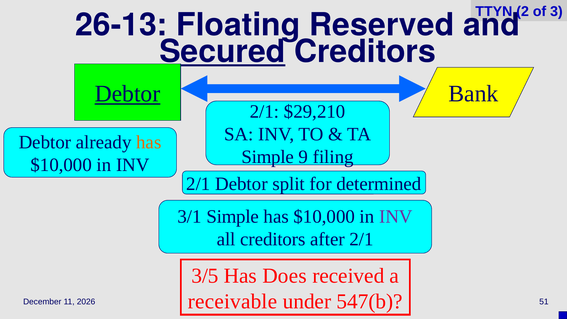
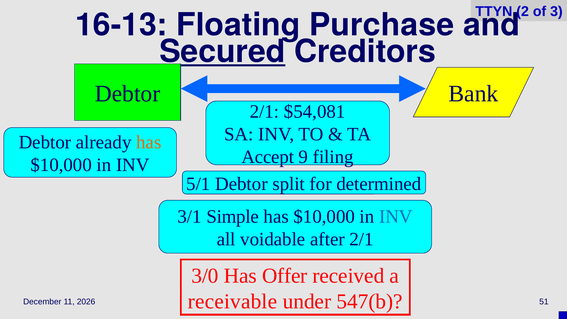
26-13: 26-13 -> 16-13 (121, 25)
Reserved: Reserved -> Purchase (382, 25)
Debtor underline: present -> none (128, 94)
$29,210: $29,210 -> $54,081 (315, 112)
Simple: Simple -> Accept (268, 157)
2/1: 2/1 -> 5/1 (198, 184)
INV colour: purple -> blue (396, 217)
all creditors: creditors -> voidable (273, 239)
3/5: 3/5 -> 3/0 (205, 276)
Does: Does -> Offer (285, 276)
